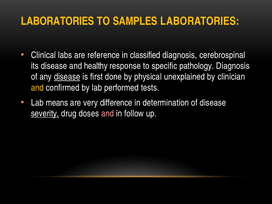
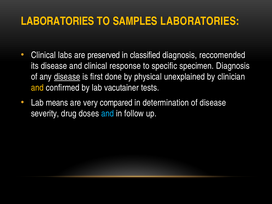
reference: reference -> preserved (104, 55)
cerebrospinal: cerebrospinal -> reccomended (222, 55)
and healthy: healthy -> clinical (96, 66)
pathology: pathology -> specimen (197, 66)
performed: performed -> vacutainer (122, 88)
difference: difference -> compared (116, 103)
severity underline: present -> none (45, 114)
and colour: pink -> light blue (108, 114)
